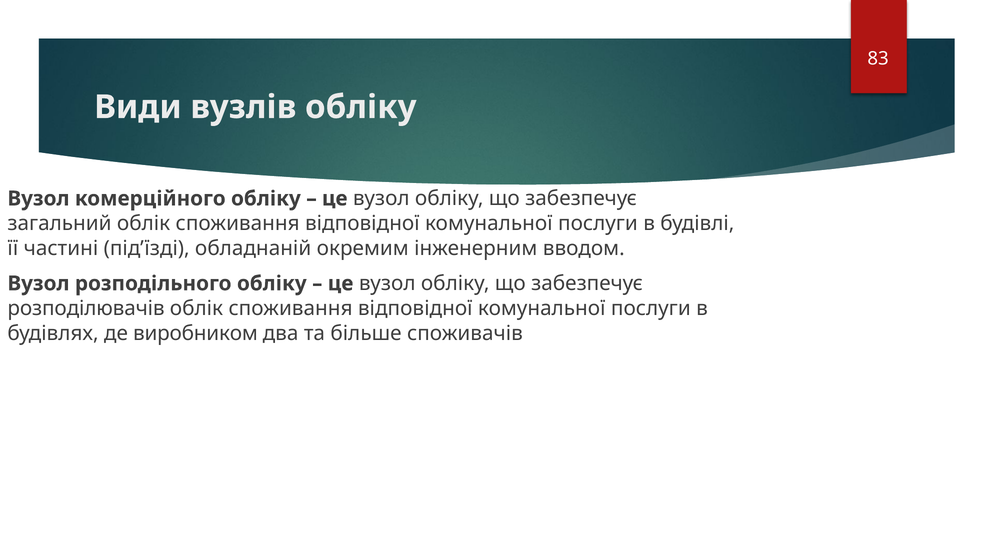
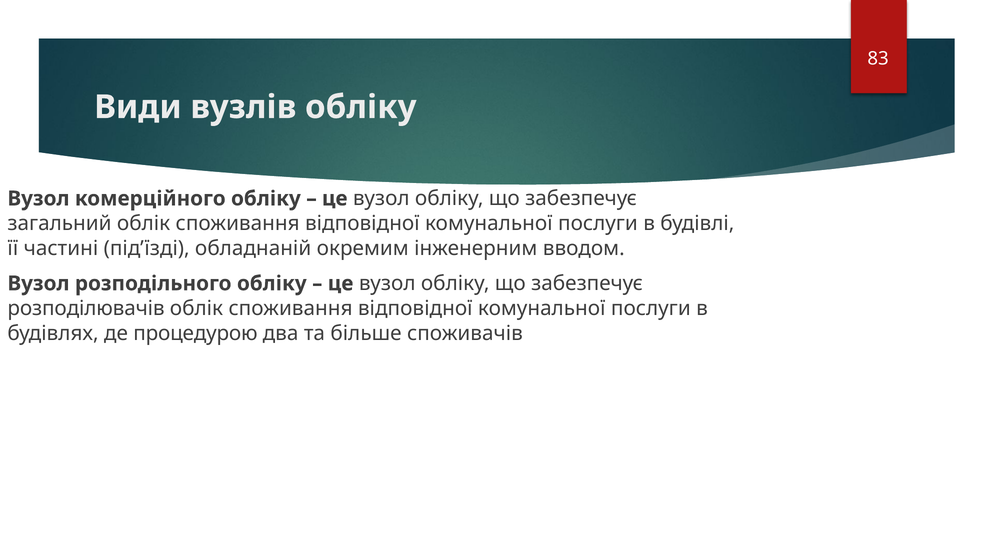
виробником: виробником -> процедурою (195, 333)
